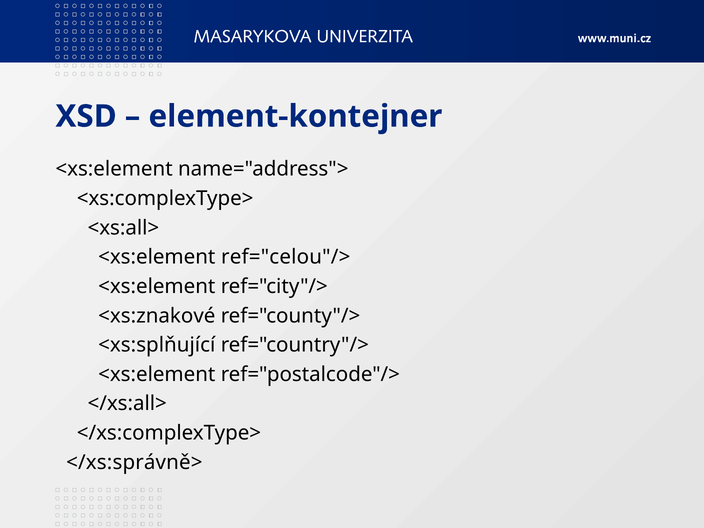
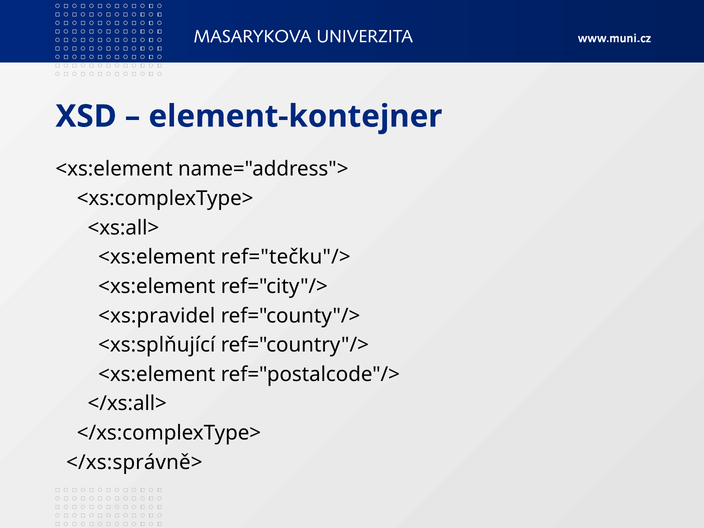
ref="celou"/>: ref="celou"/> -> ref="tečku"/> (286, 257)
<xs:znakové: <xs:znakové -> <xs:pravidel (157, 316)
